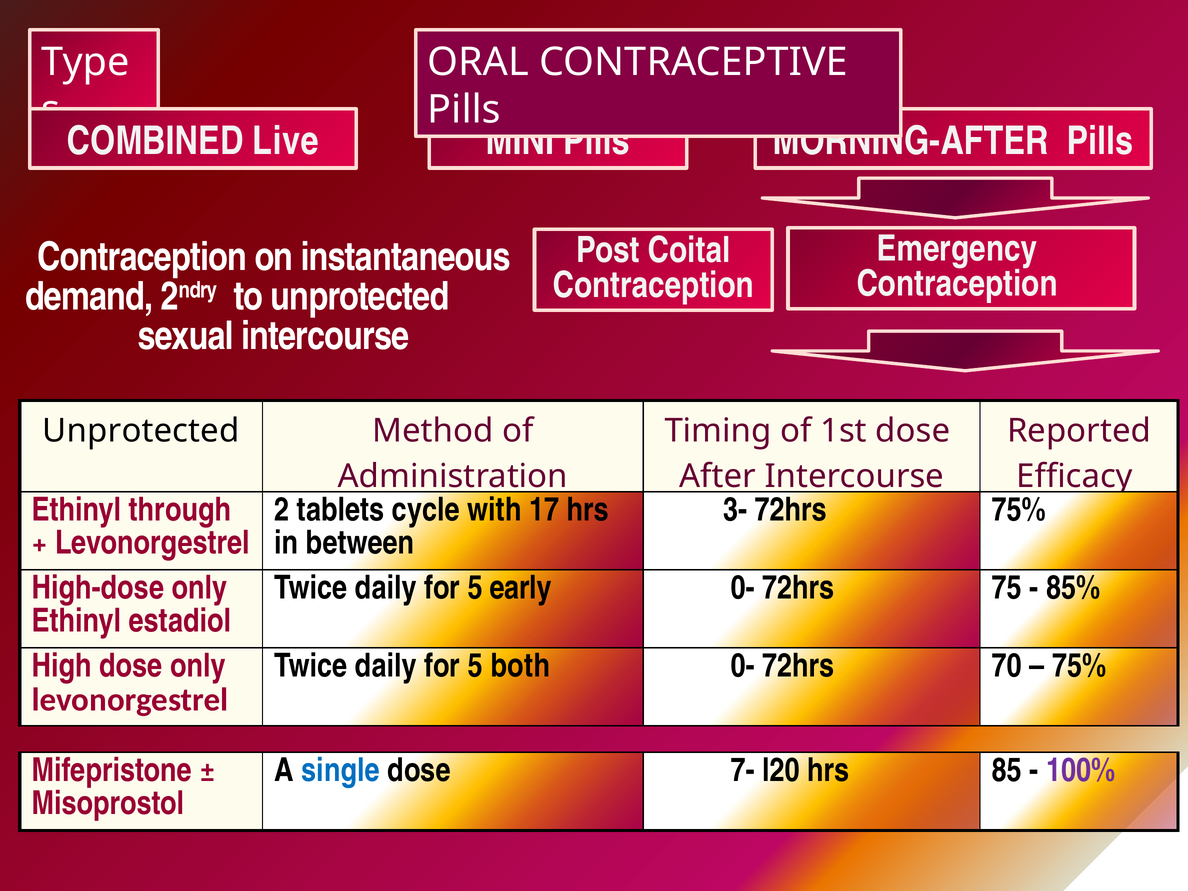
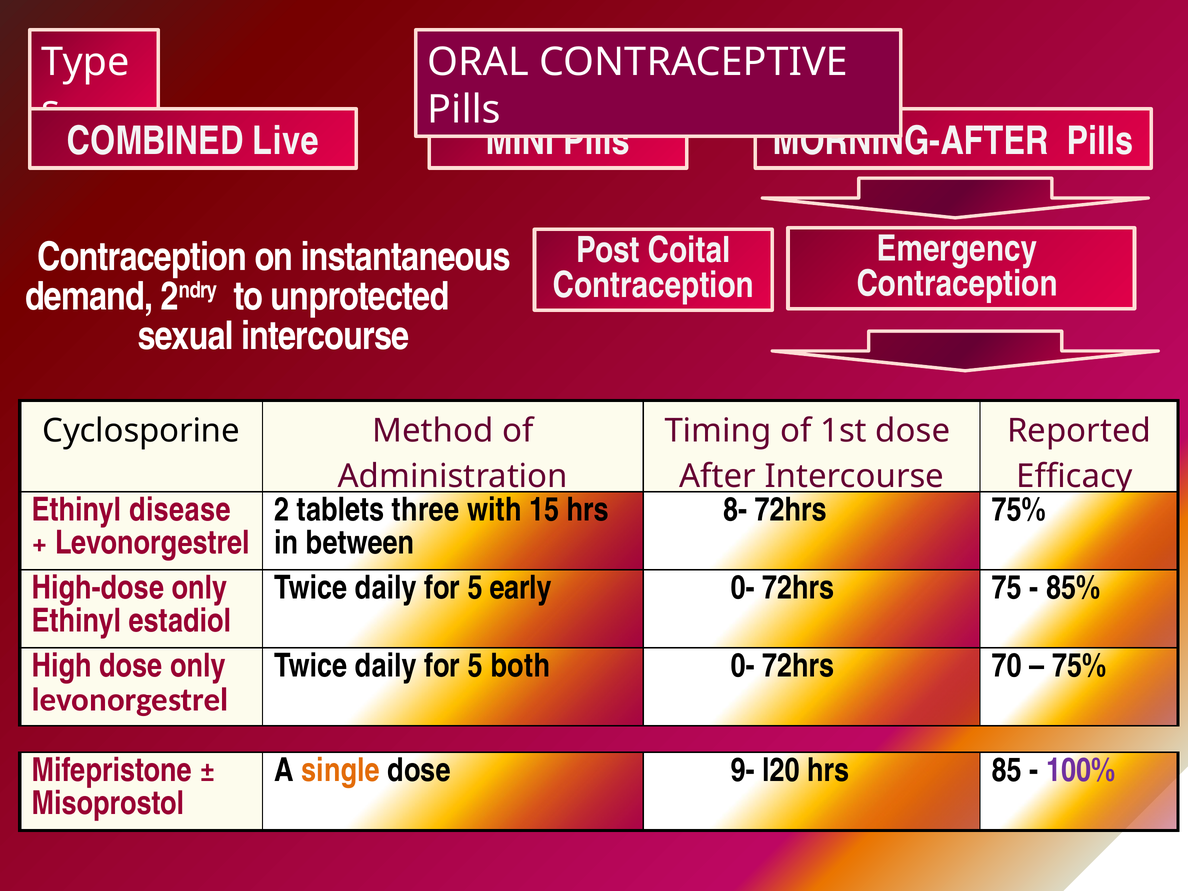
Unprotected: Unprotected -> Cyclosporine (141, 431)
through: through -> disease (180, 510)
cycle: cycle -> three (426, 510)
17: 17 -> 15 (544, 510)
3-: 3- -> 8- (735, 510)
single colour: blue -> orange (341, 770)
7-: 7- -> 9- (743, 770)
